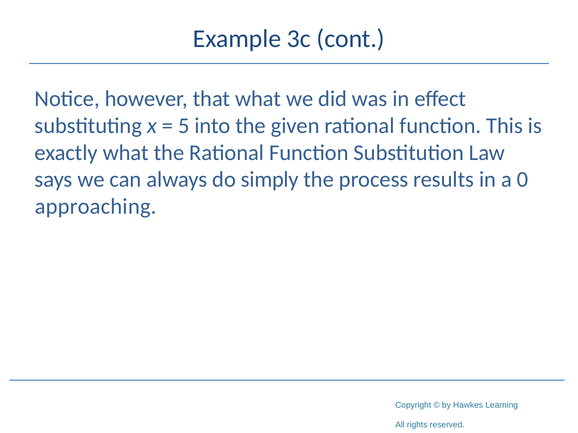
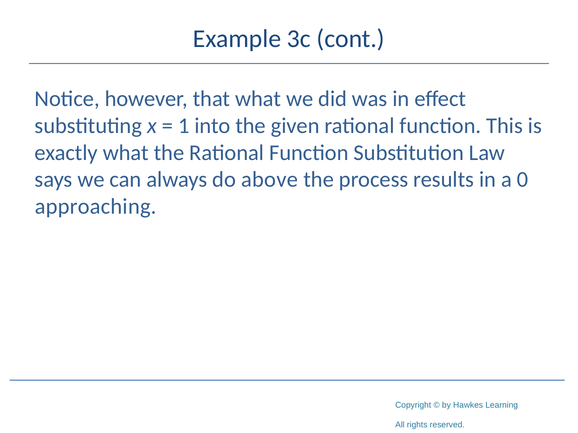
5: 5 -> 1 (184, 126)
simply: simply -> above (270, 180)
